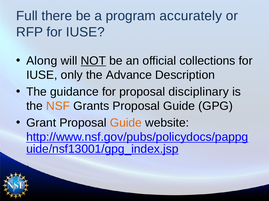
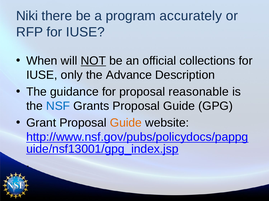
Full: Full -> Niki (27, 16)
Along: Along -> When (42, 61)
disciplinary: disciplinary -> reasonable (199, 92)
NSF colour: orange -> blue (58, 106)
